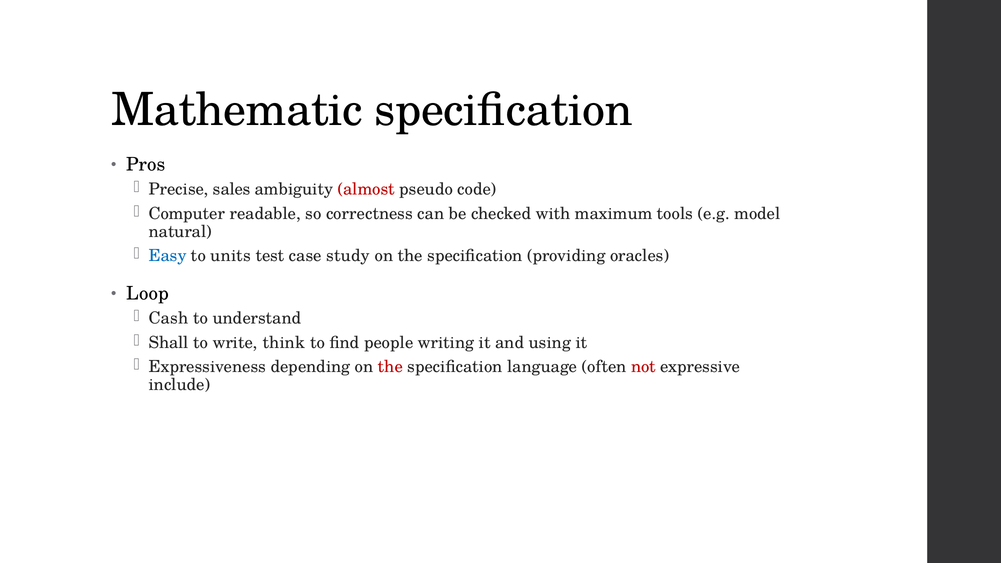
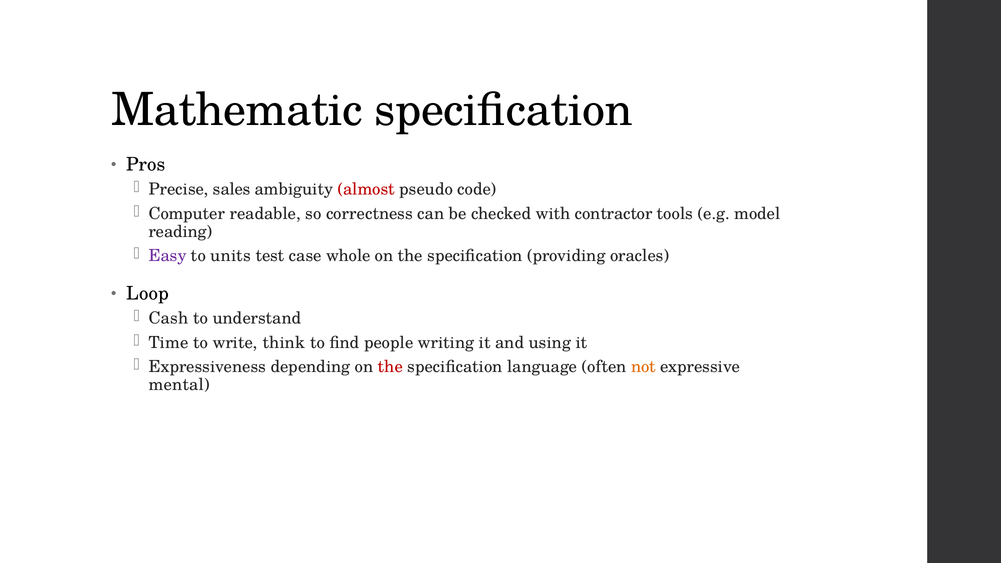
maximum: maximum -> contractor (614, 214)
natural: natural -> reading (180, 232)
Easy colour: blue -> purple (168, 256)
study: study -> whole (348, 256)
Shall: Shall -> Time (169, 343)
not colour: red -> orange (643, 367)
include: include -> mental (179, 385)
